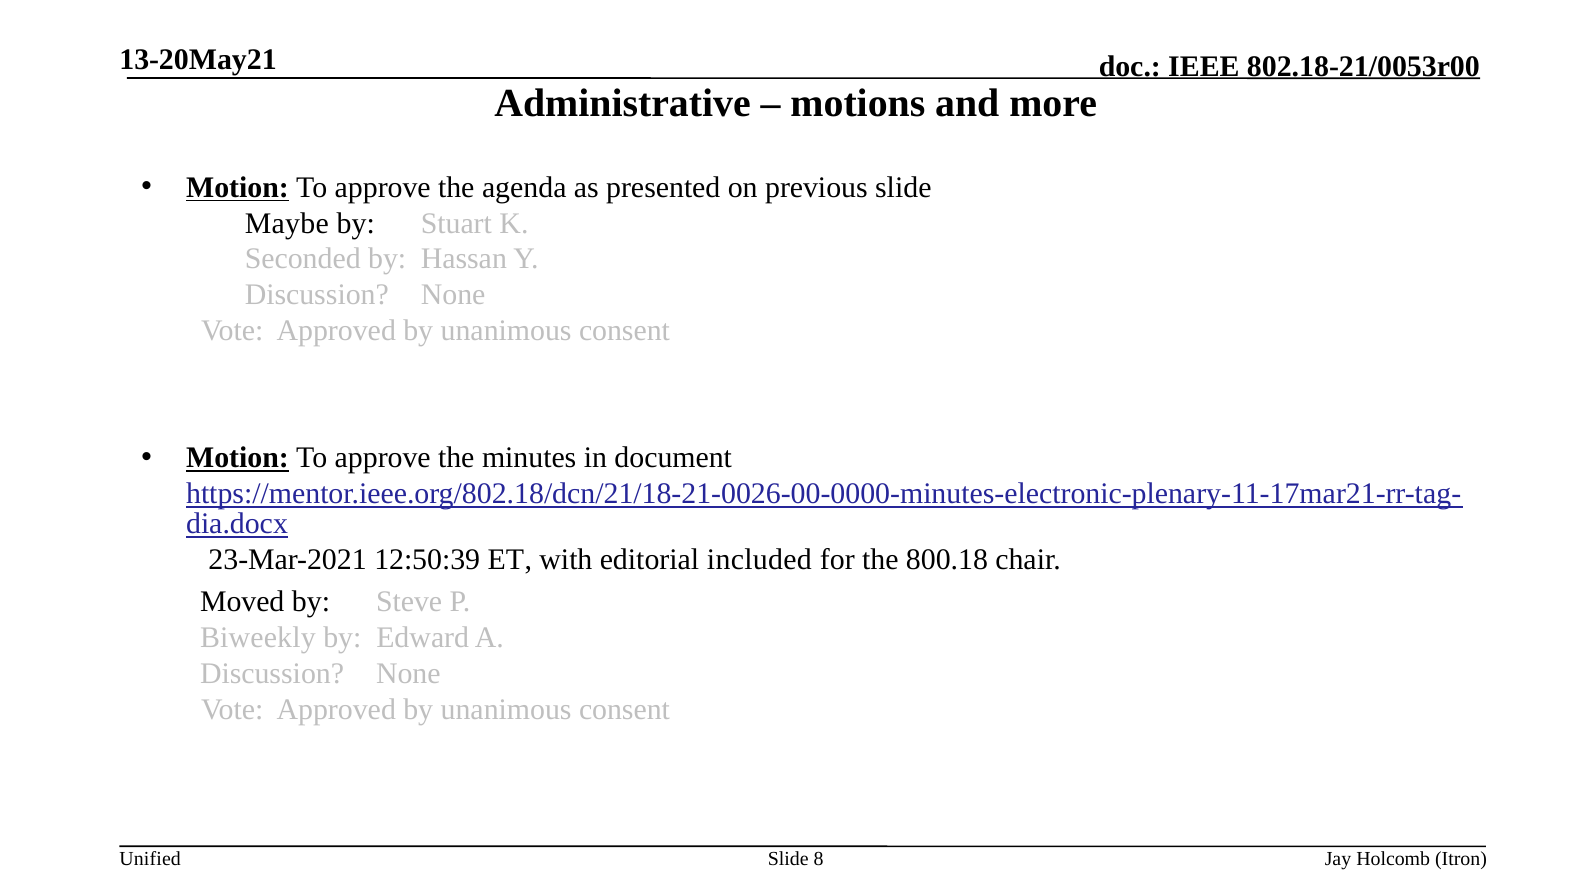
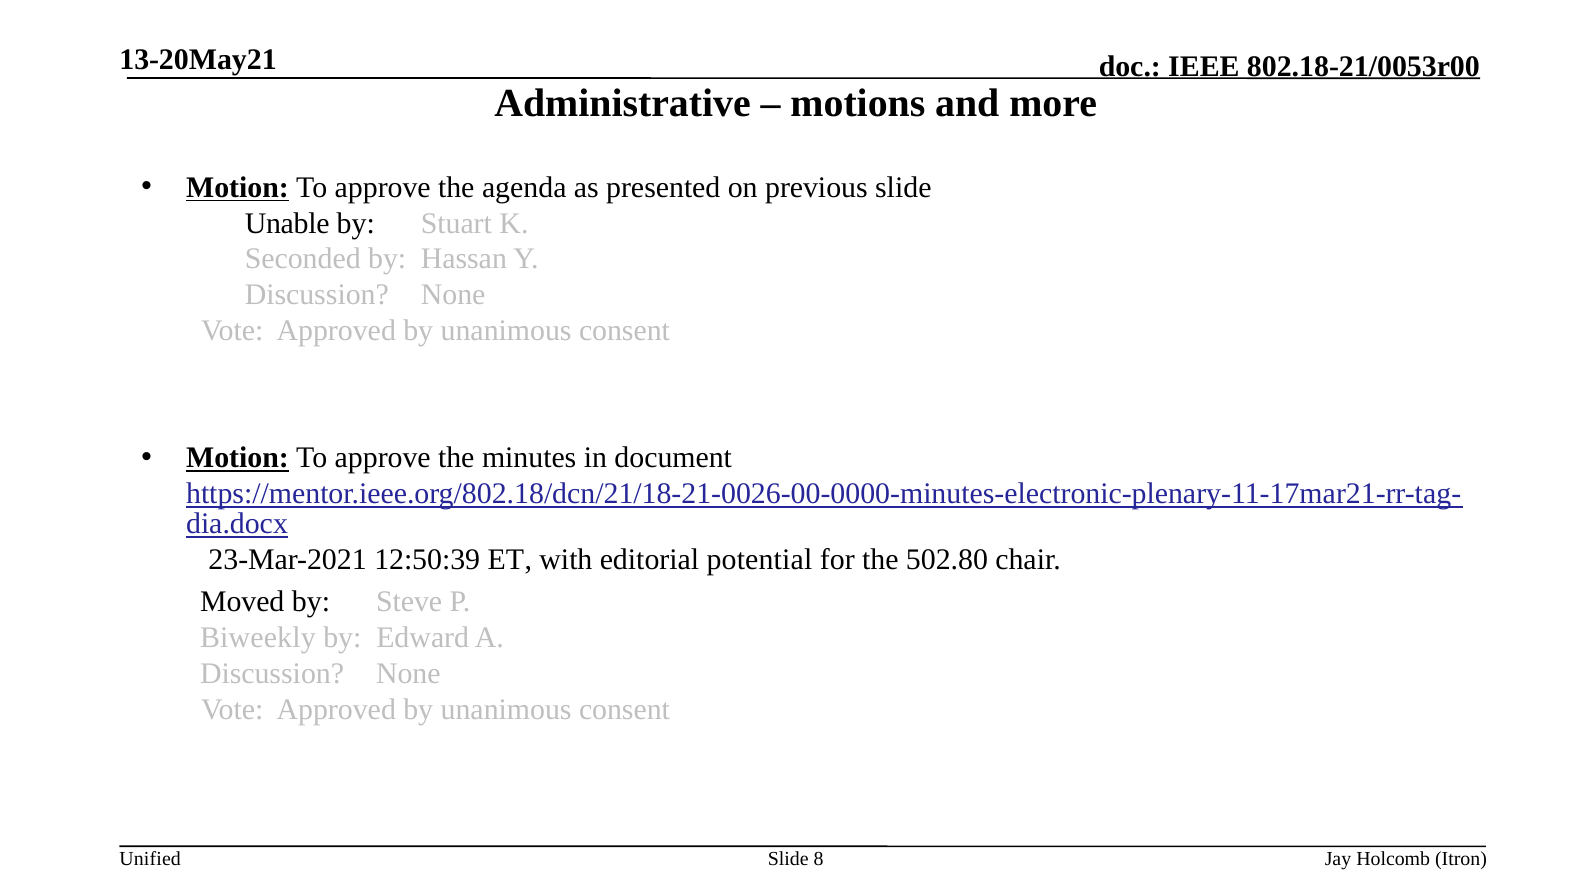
Maybe: Maybe -> Unable (287, 223)
included: included -> potential (759, 559)
800.18: 800.18 -> 502.80 (947, 559)
